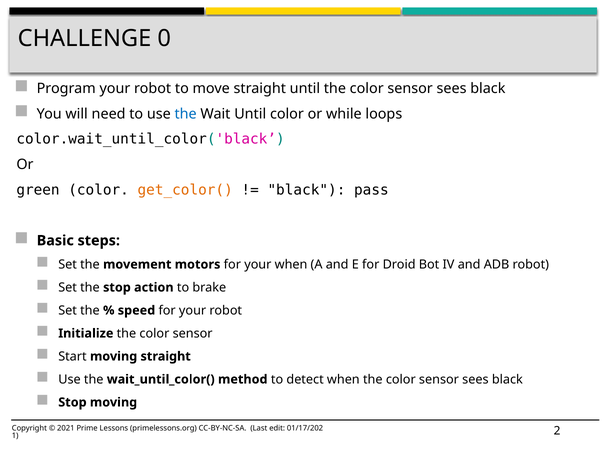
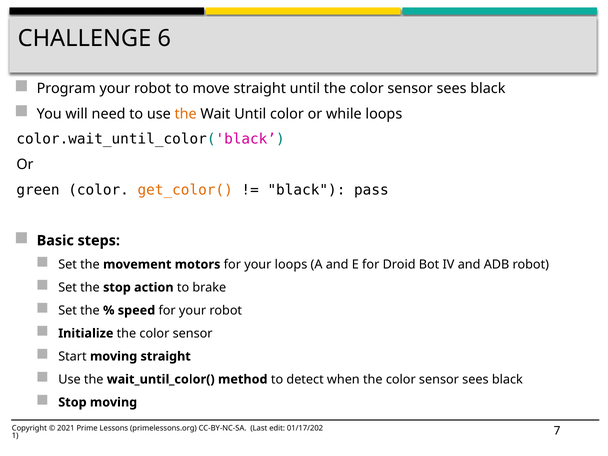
0: 0 -> 6 (164, 38)
the colour: blue -> orange (186, 114)
your when: when -> loops (291, 264)
2: 2 -> 7 (557, 431)
